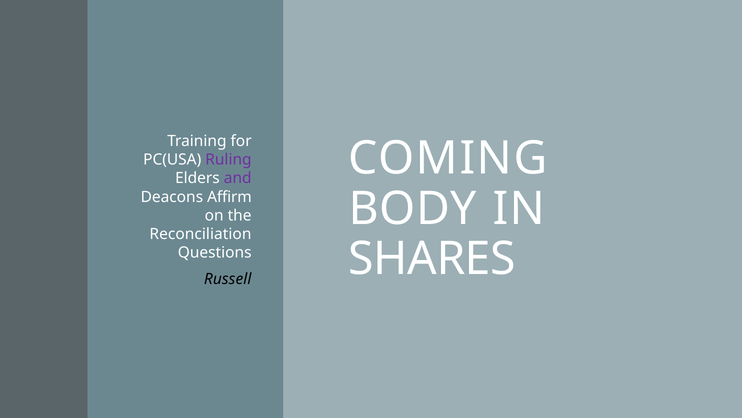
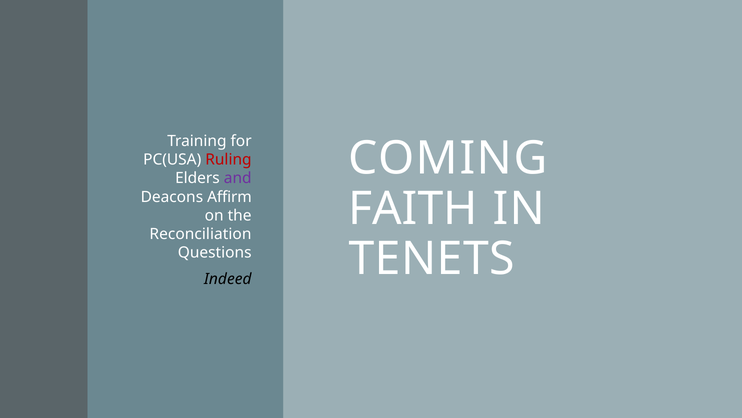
Ruling colour: purple -> red (228, 159)
BODY: BODY -> FAITH (413, 208)
SHARES: SHARES -> TENETS (432, 258)
Russell: Russell -> Indeed (228, 279)
